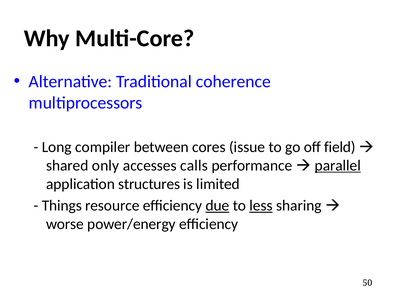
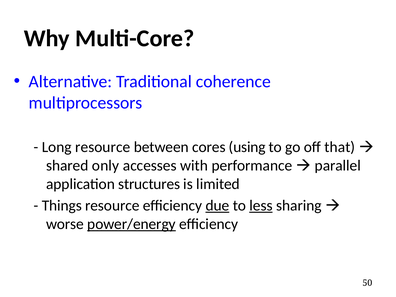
Long compiler: compiler -> resource (103, 147)
issue: issue -> using (247, 147)
field: field -> that (340, 147)
calls: calls -> with (194, 166)
parallel underline: present -> none (338, 166)
power/energy underline: none -> present (131, 224)
